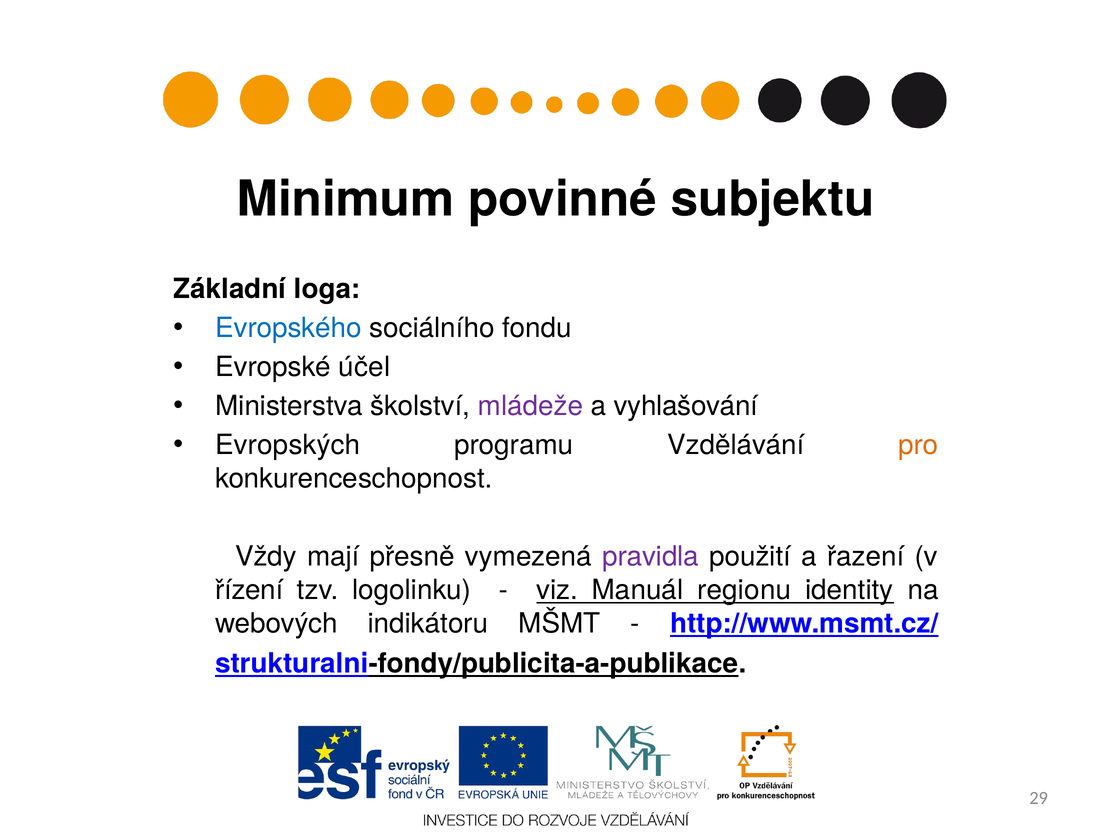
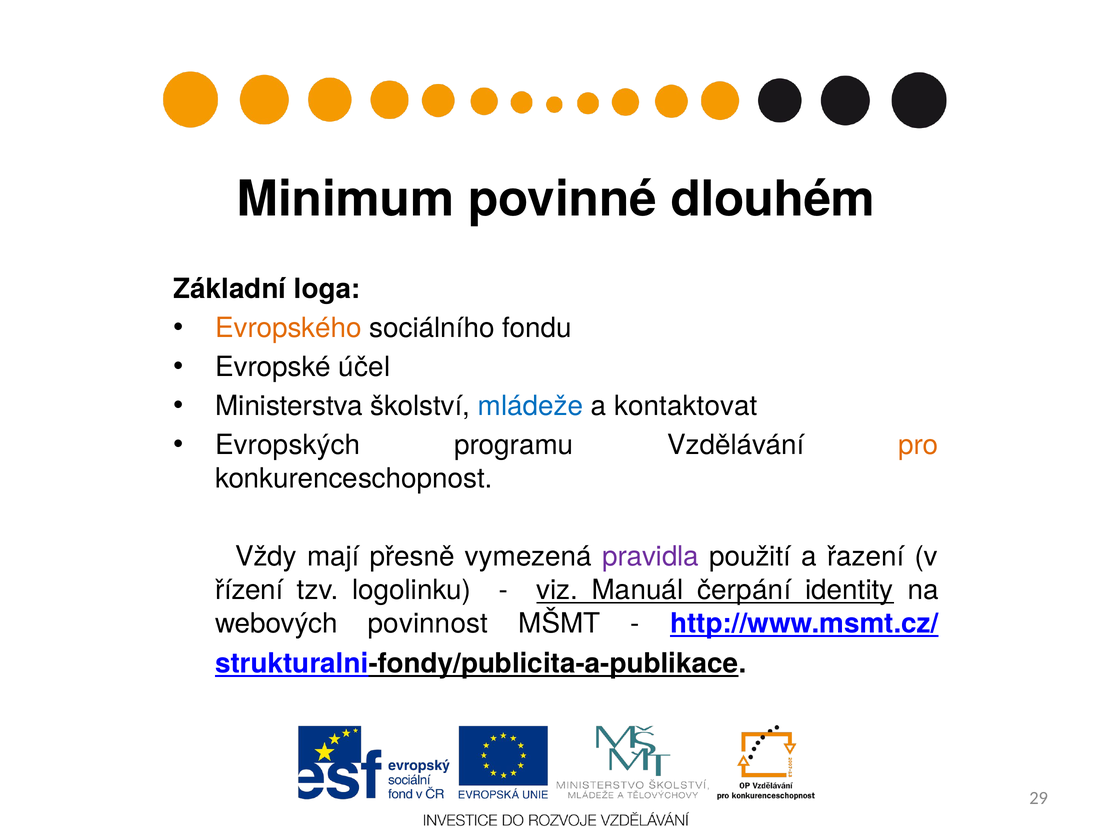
subjektu: subjektu -> dlouhém (773, 199)
Evropského colour: blue -> orange (288, 328)
mládeže colour: purple -> blue (531, 406)
vyhlašování: vyhlašování -> kontaktovat (686, 406)
regionu: regionu -> čerpání (744, 590)
indikátoru: indikátoru -> povinnost (428, 624)
